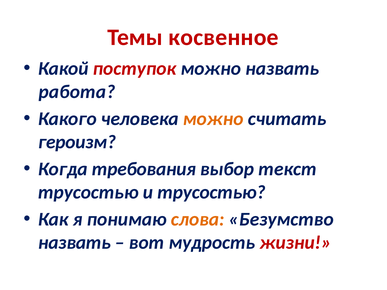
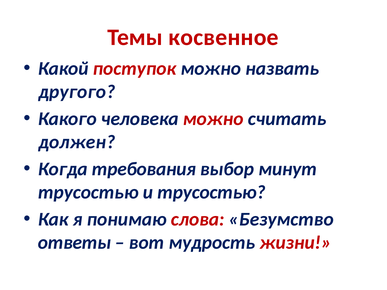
работа: работа -> другого (77, 92)
можно colour: orange -> red (213, 119)
героизм: героизм -> должен (77, 142)
текст: текст -> минут (288, 169)
слова colour: orange -> red (198, 220)
назвать: назвать -> ответы (74, 243)
